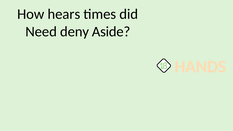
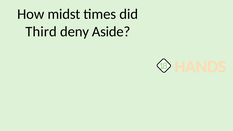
hears: hears -> midst (64, 14)
Need: Need -> Third (41, 32)
